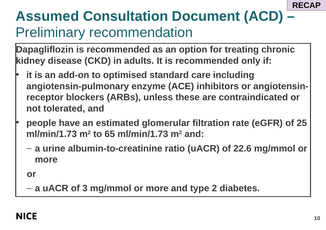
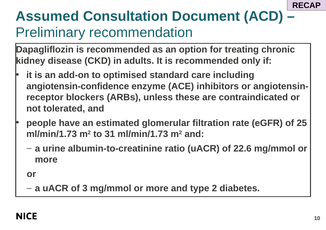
angiotensin-pulmonary: angiotensin-pulmonary -> angiotensin-confidence (78, 86)
65: 65 -> 31 (110, 134)
